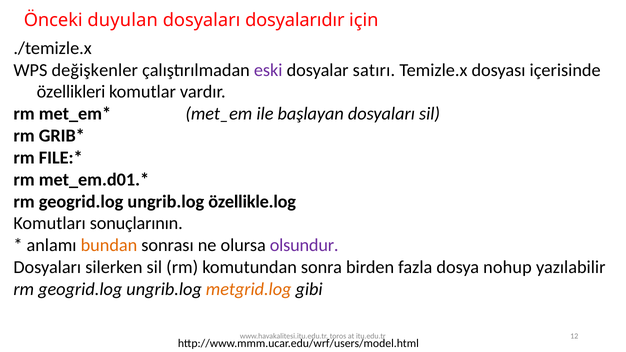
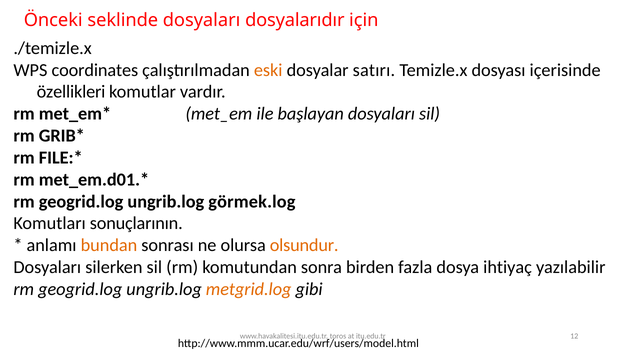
duyulan: duyulan -> seklinde (123, 20)
değişkenler: değişkenler -> coordinates (95, 70)
eski colour: purple -> orange (268, 70)
özellikle.log: özellikle.log -> görmek.log (252, 202)
olsundur colour: purple -> orange (304, 245)
nohup: nohup -> ihtiyaç (508, 267)
